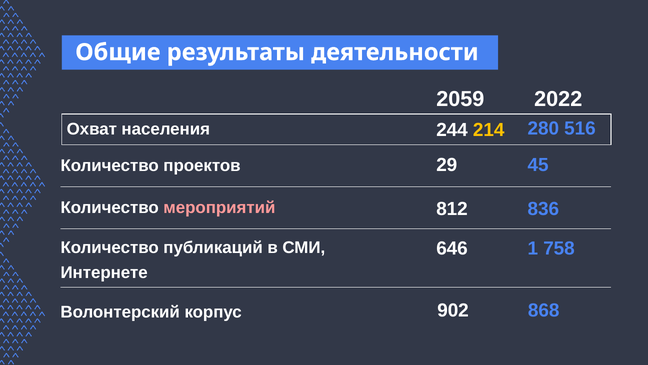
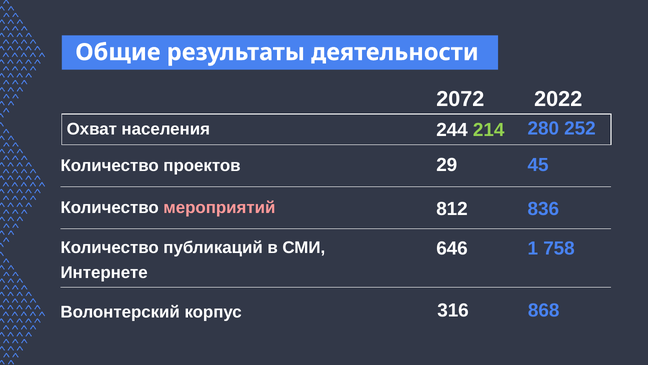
2059: 2059 -> 2072 (460, 99)
516: 516 -> 252 (580, 128)
214 colour: yellow -> light green (489, 130)
902: 902 -> 316 (453, 310)
